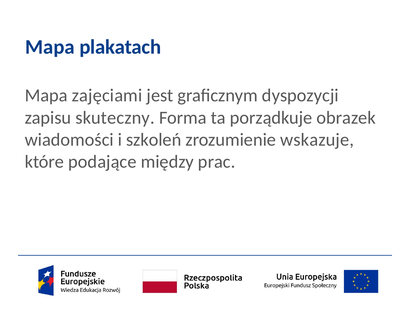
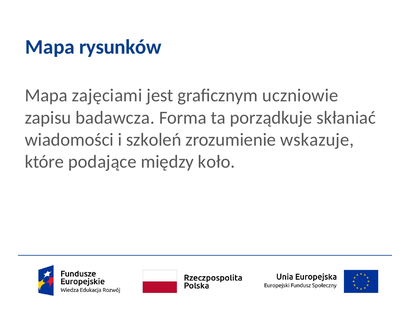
plakatach: plakatach -> rysunków (120, 47)
dyspozycji: dyspozycji -> uczniowie (300, 96)
skuteczny: skuteczny -> badawcza (115, 118)
obrazek: obrazek -> skłaniać (346, 118)
prac: prac -> koło (217, 162)
